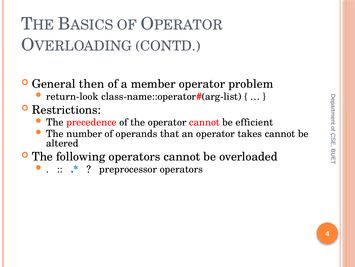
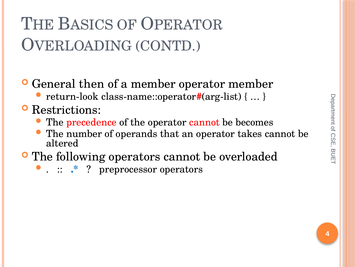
operator problem: problem -> member (251, 84)
efficient: efficient -> becomes (254, 122)
